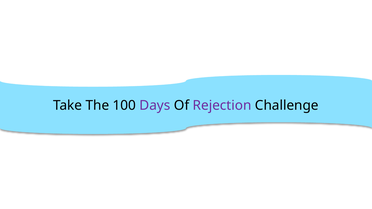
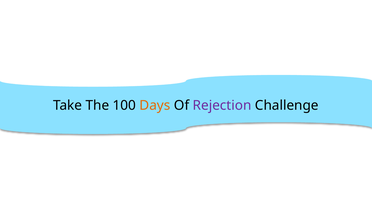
Days colour: purple -> orange (155, 105)
